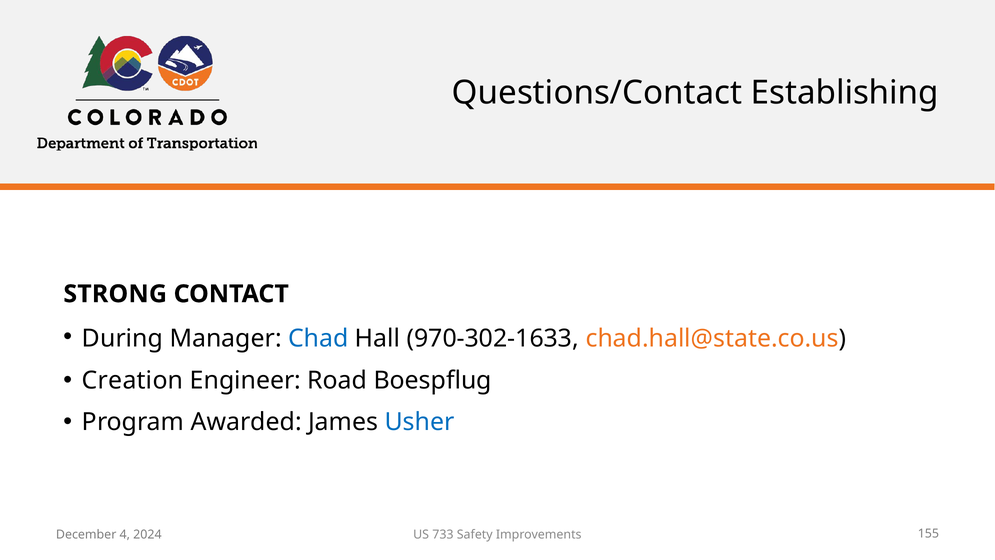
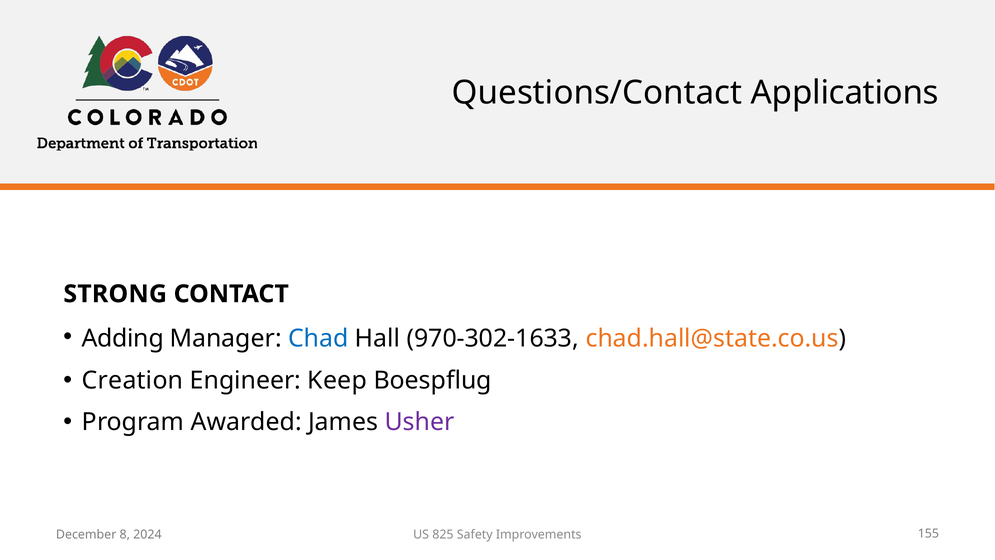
Establishing: Establishing -> Applications (845, 93)
During: During -> Adding (123, 338)
Road: Road -> Keep (337, 380)
Usher colour: blue -> purple (420, 422)
4: 4 -> 8 (125, 534)
733: 733 -> 825 (443, 534)
